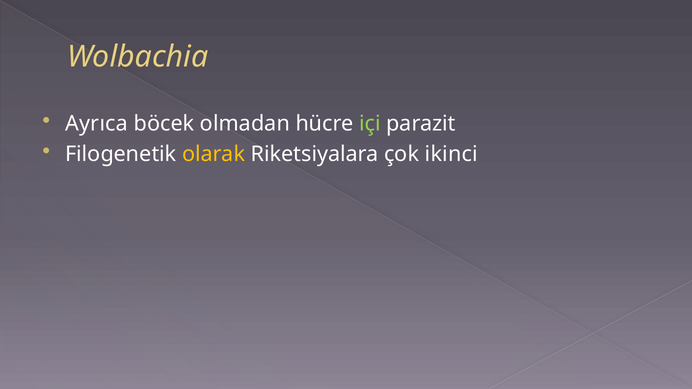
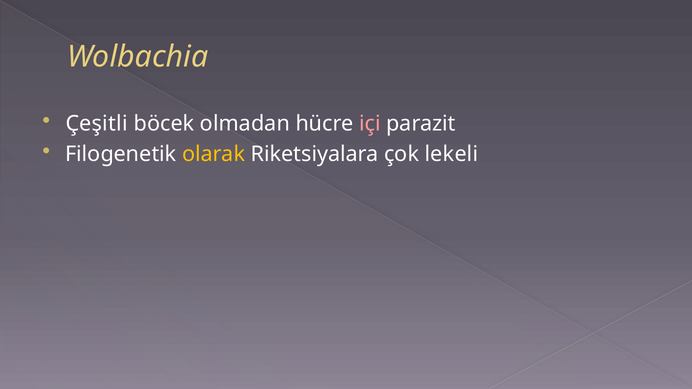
Ayrıca: Ayrıca -> Çeşitli (97, 124)
içi colour: light green -> pink (370, 124)
ikinci: ikinci -> lekeli (451, 154)
